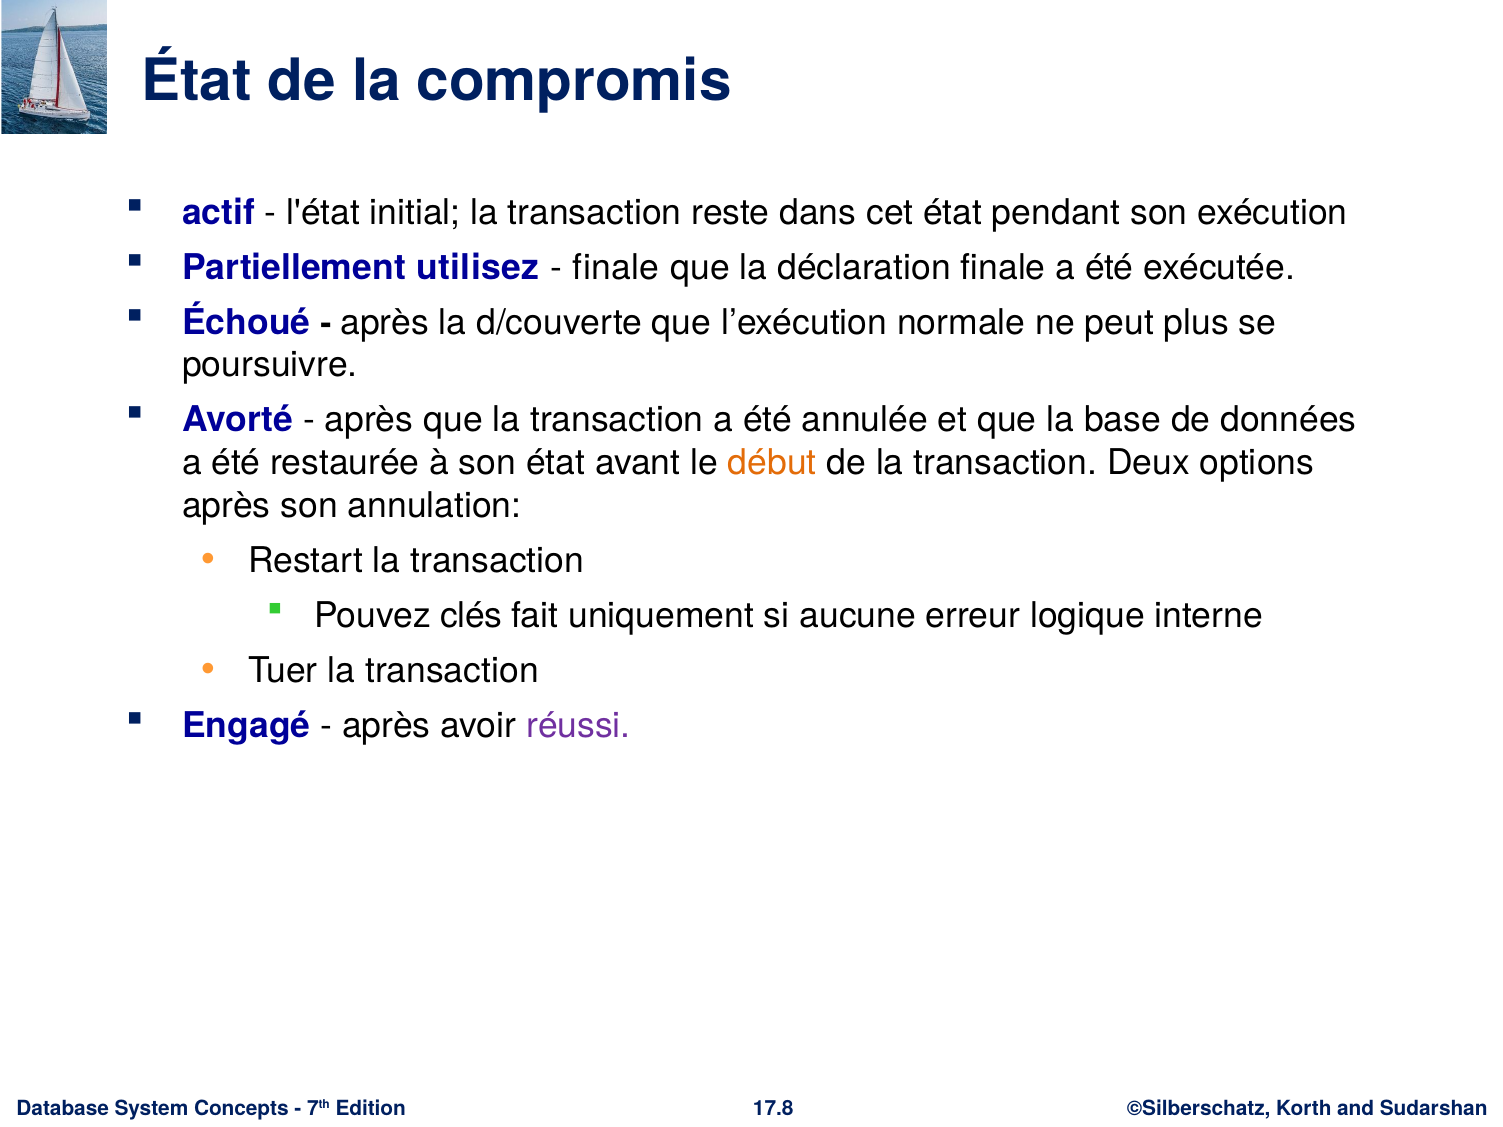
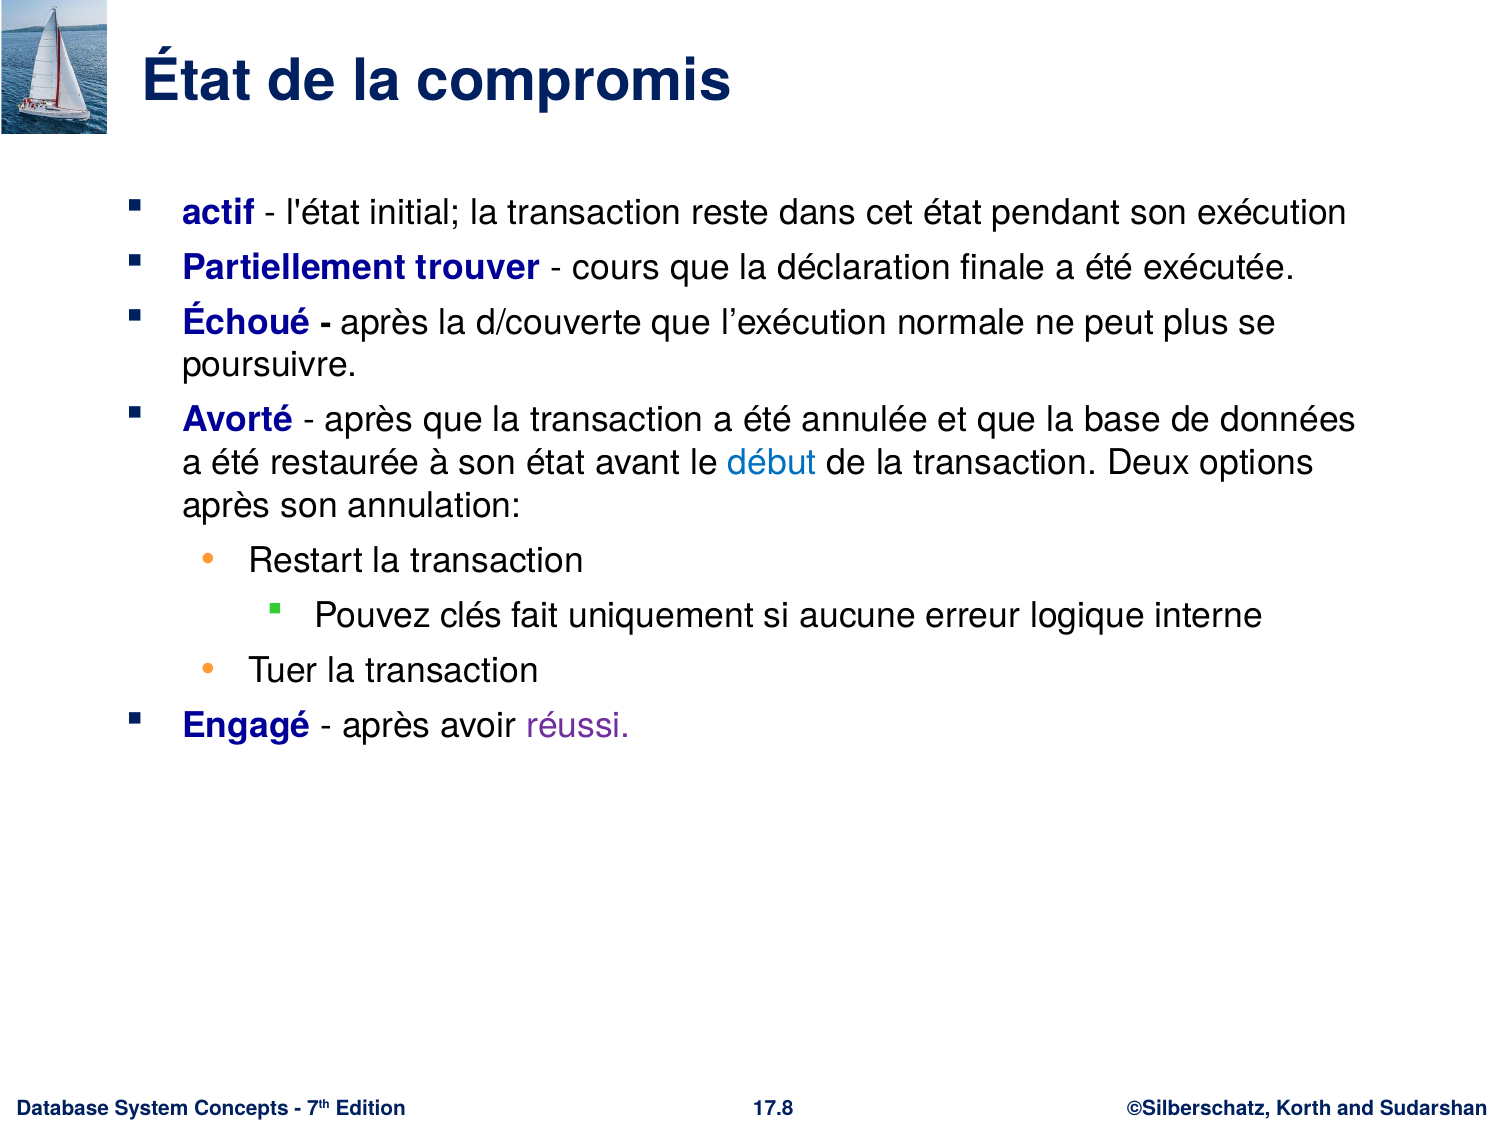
utilisez: utilisez -> trouver (478, 268)
finale: finale -> cours (616, 268)
début colour: orange -> blue (772, 463)
